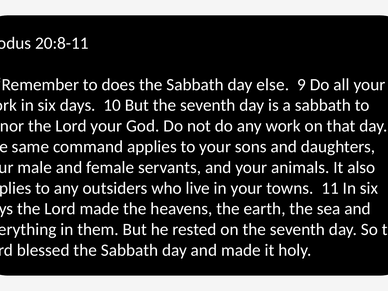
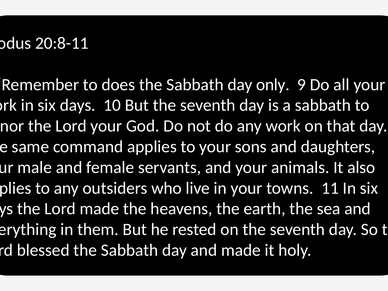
else: else -> only (273, 85)
